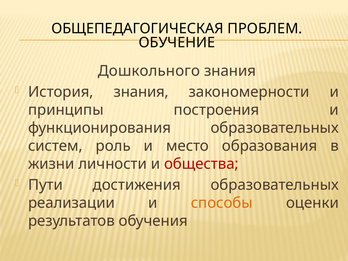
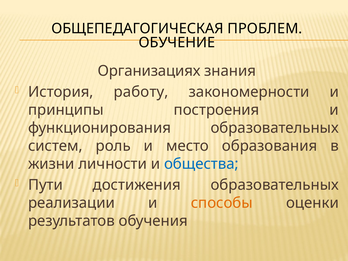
Дошкольного: Дошкольного -> Организациях (149, 71)
История знания: знания -> работу (141, 92)
общества colour: red -> blue (201, 164)
